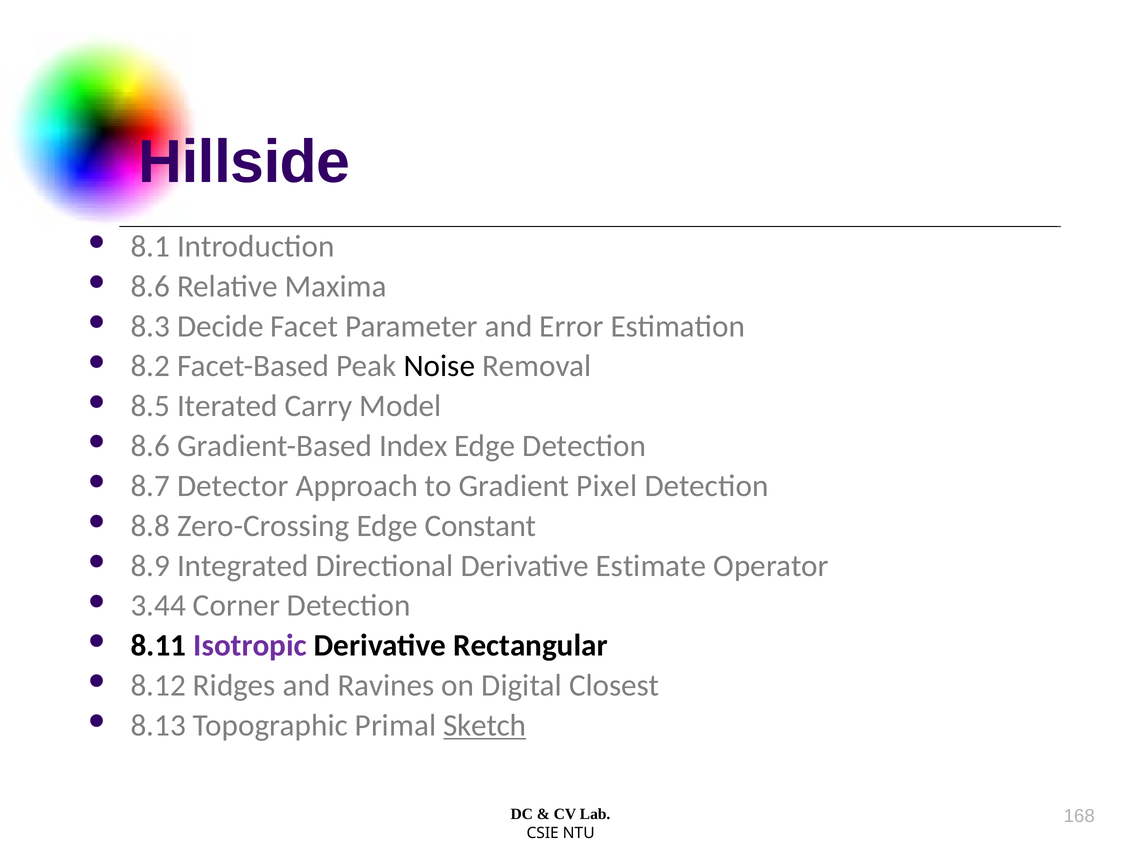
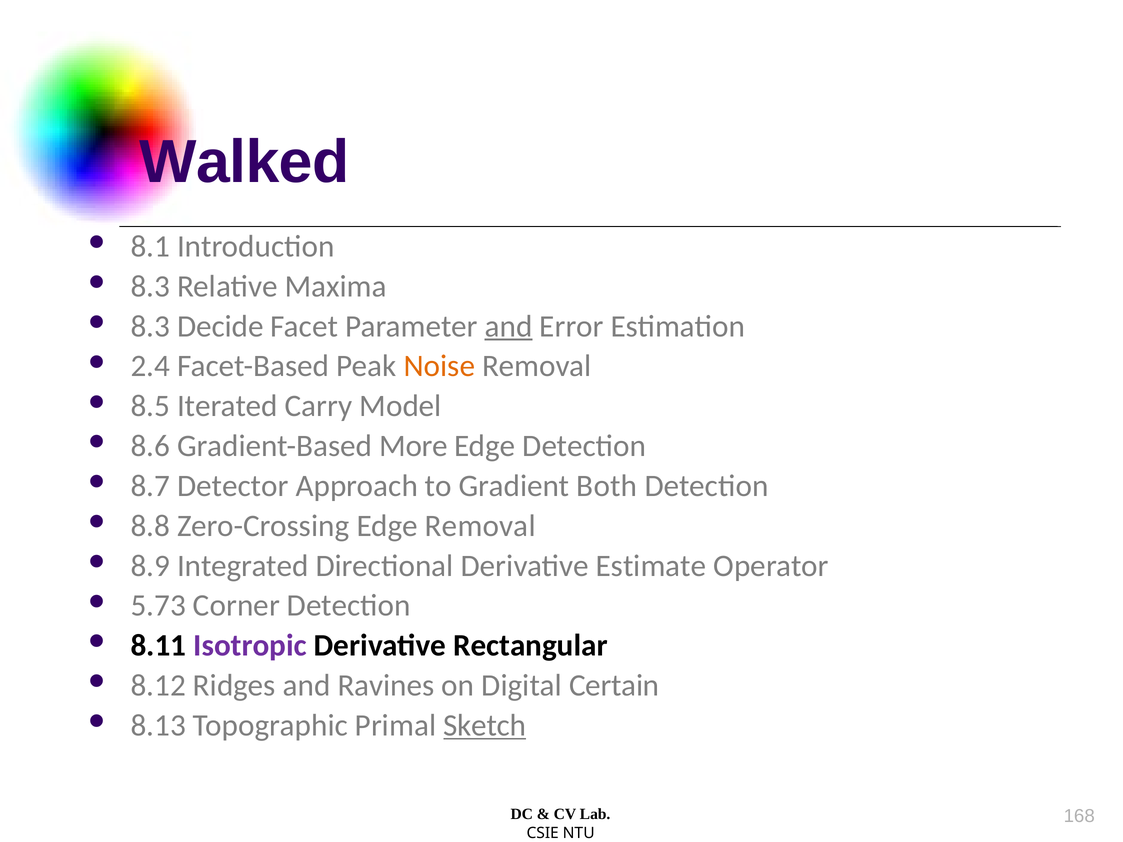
Hillside: Hillside -> Walked (244, 162)
8.6: 8.6 -> 8.3 (150, 286)
and underline: none -> present (509, 326)
8.2: 8.2 -> 2.4 (150, 366)
Noise colour: black -> orange (439, 366)
Index: Index -> More (413, 446)
Pixel: Pixel -> Both (607, 486)
Edge Constant: Constant -> Removal (480, 526)
3.44: 3.44 -> 5.73 (158, 606)
Closest: Closest -> Certain (614, 686)
